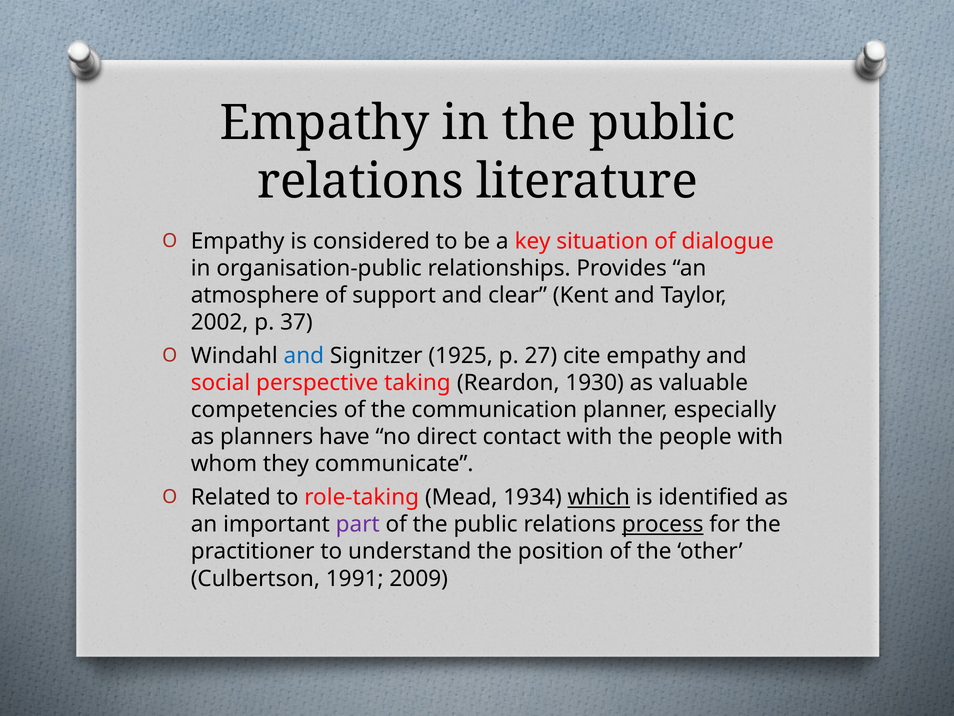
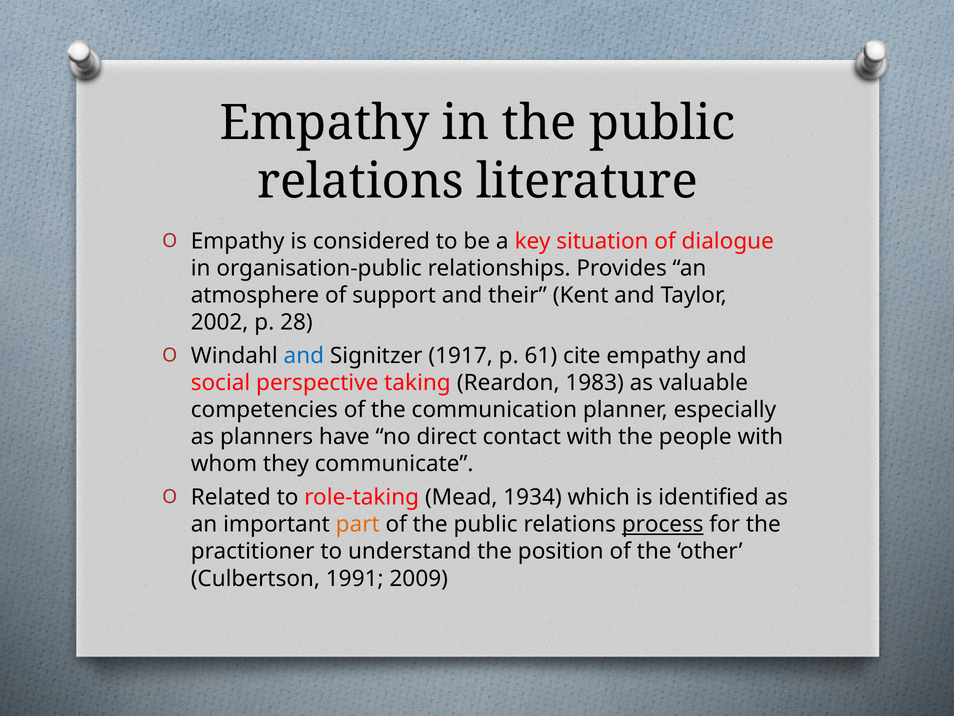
clear: clear -> their (518, 295)
37: 37 -> 28 (296, 322)
1925: 1925 -> 1917 (461, 355)
27: 27 -> 61 (541, 355)
1930: 1930 -> 1983 (595, 383)
which underline: present -> none (599, 497)
part colour: purple -> orange (358, 524)
